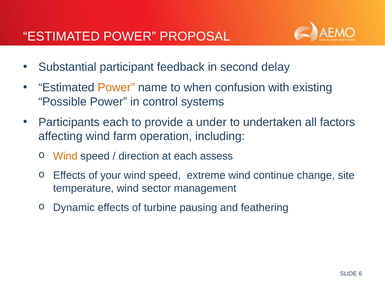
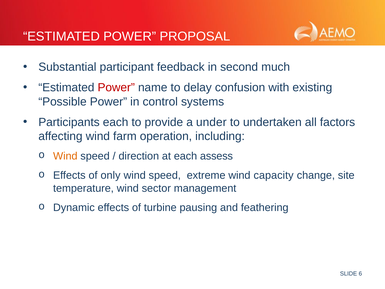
delay: delay -> much (276, 67)
Power colour: orange -> red (116, 87)
when: when -> delay (198, 87)
your: your -> only (111, 175)
continue: continue -> capacity (274, 175)
